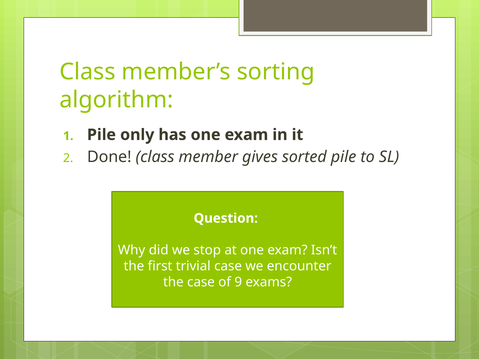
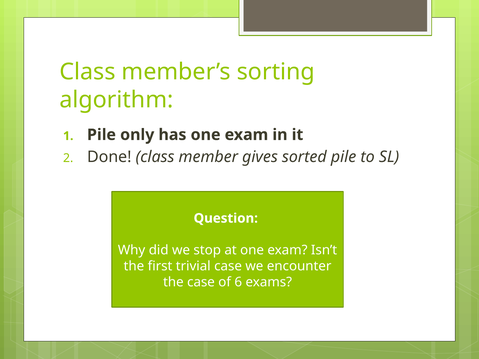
9: 9 -> 6 (238, 282)
